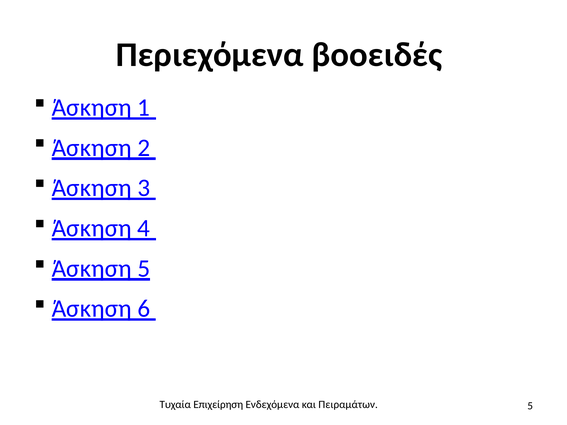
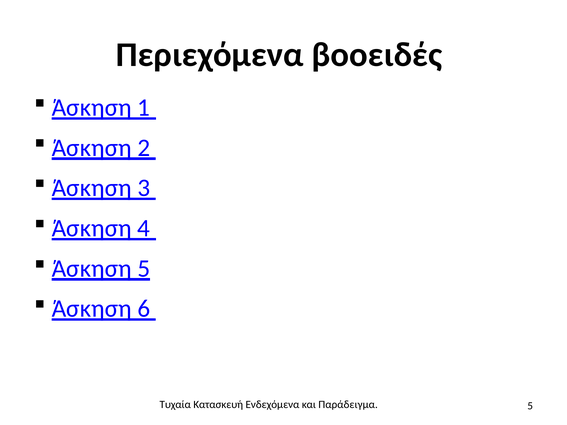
Επιχείρηση: Επιχείρηση -> Κατασκευή (218, 405)
Πειραμάτων: Πειραμάτων -> Παράδειγμα (348, 405)
